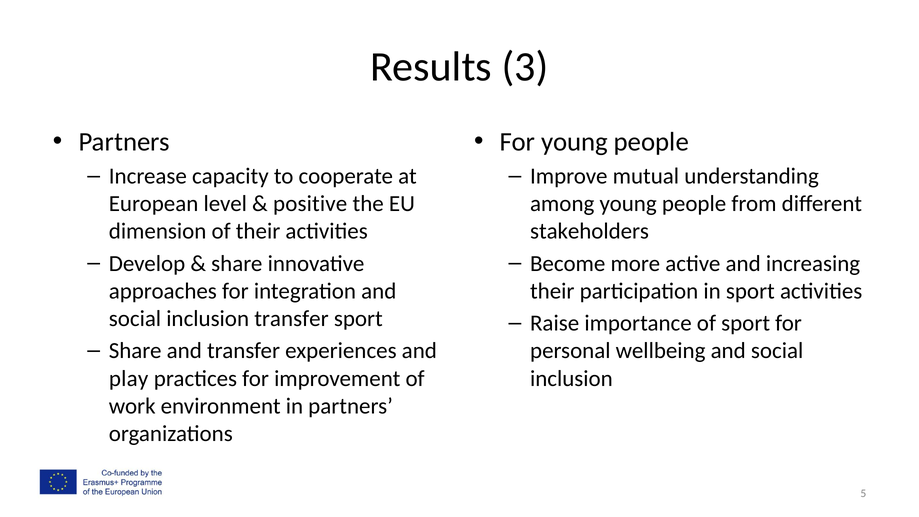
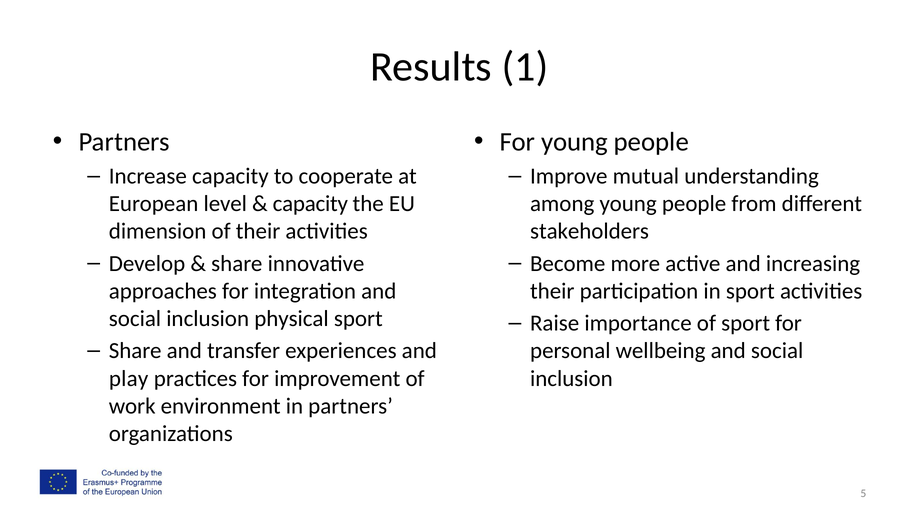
3: 3 -> 1 (525, 67)
positive: positive -> capacity (310, 204)
inclusion transfer: transfer -> physical (291, 319)
